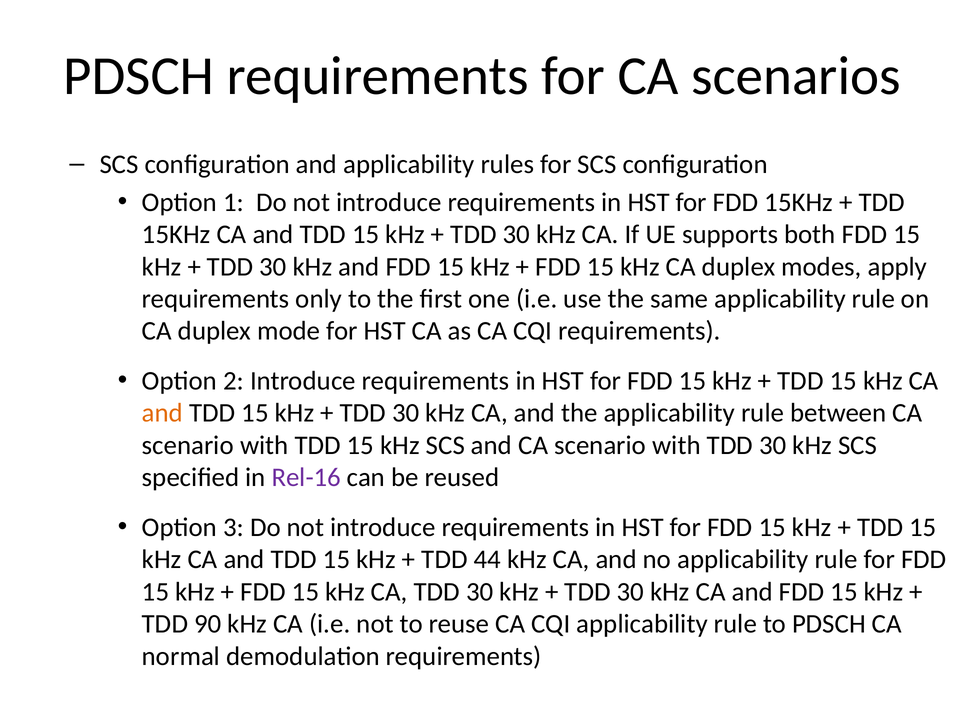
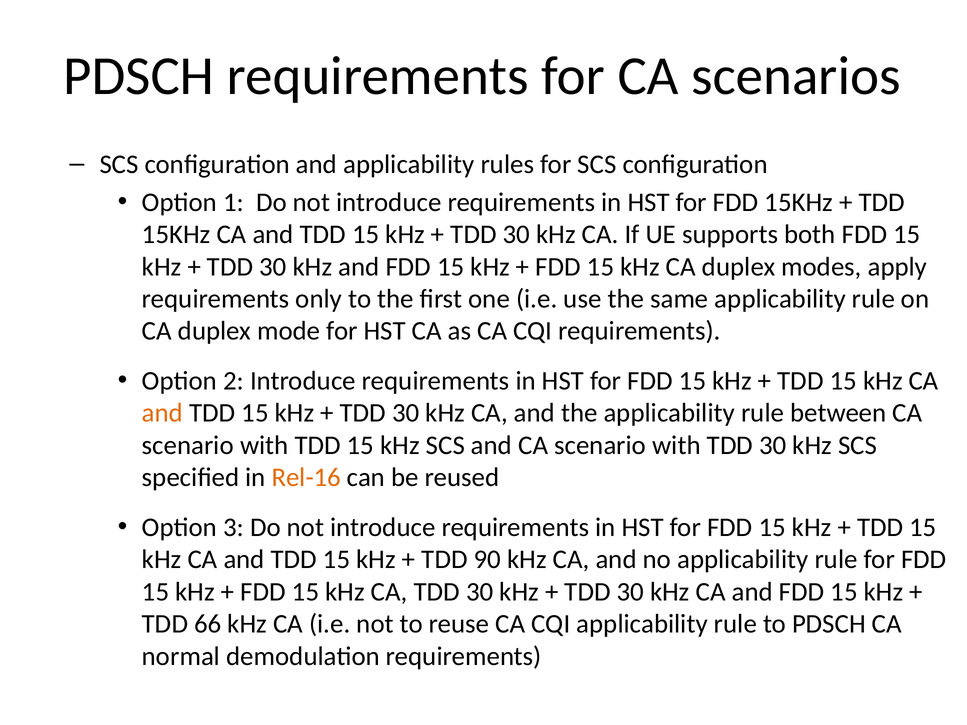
Rel-16 colour: purple -> orange (306, 478)
44: 44 -> 90 (487, 560)
90: 90 -> 66 (208, 624)
